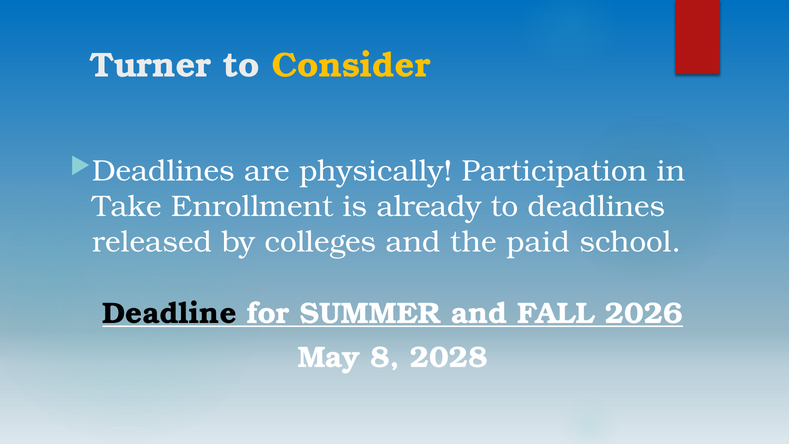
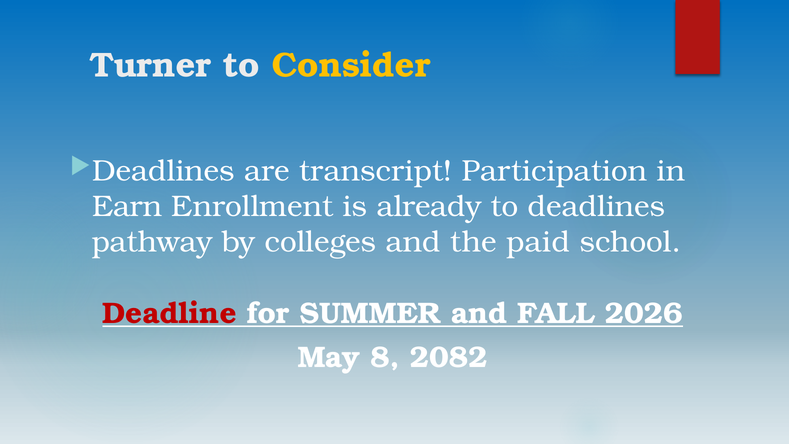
physically: physically -> transcript (376, 171)
Take: Take -> Earn (127, 206)
released: released -> pathway (152, 242)
Deadline colour: black -> red (170, 314)
2028: 2028 -> 2082 (449, 357)
